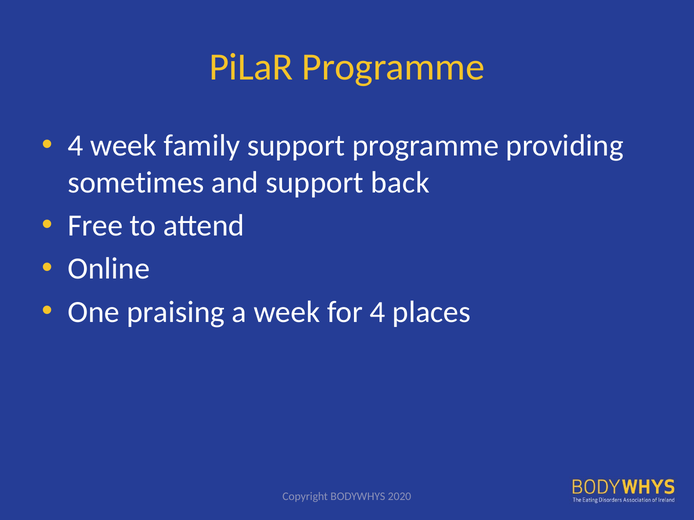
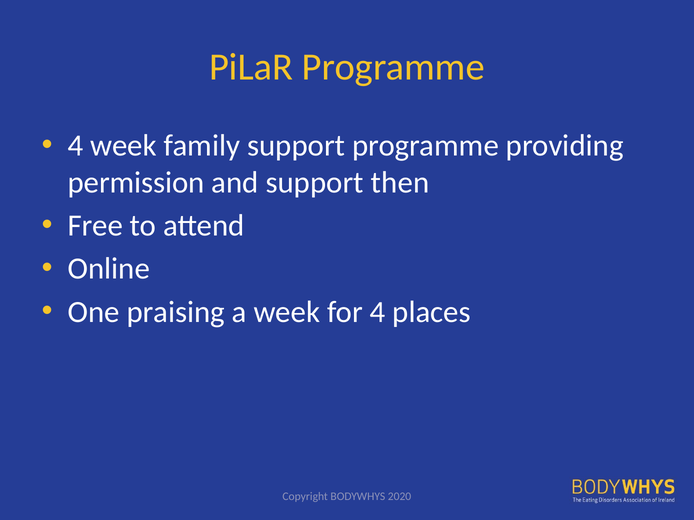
sometimes: sometimes -> permission (136, 183)
back: back -> then (400, 183)
